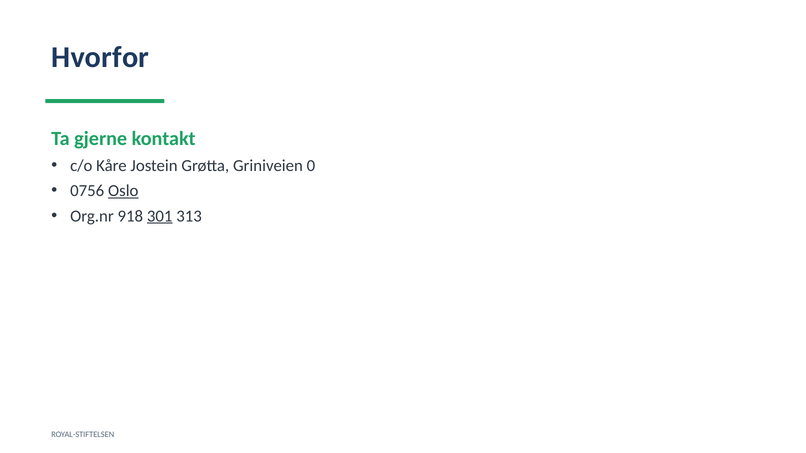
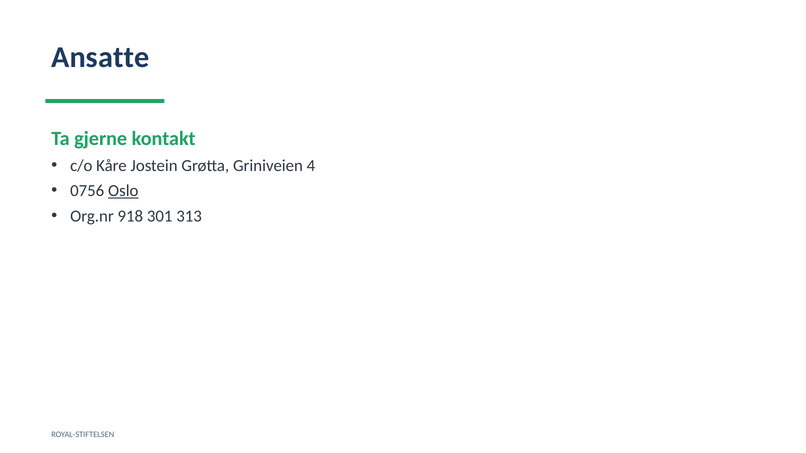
Hvorfor: Hvorfor -> Ansatte (100, 58)
0: 0 -> 4 (311, 166)
301 underline: present -> none (160, 216)
